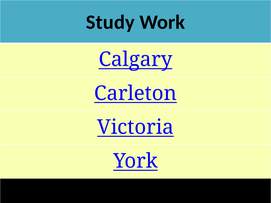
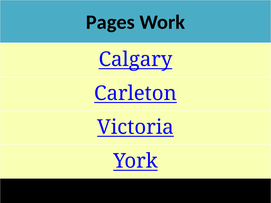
Study: Study -> Pages (110, 22)
